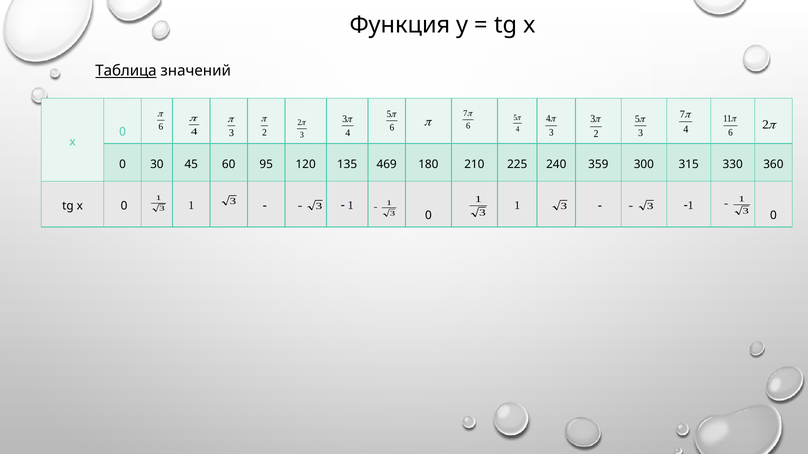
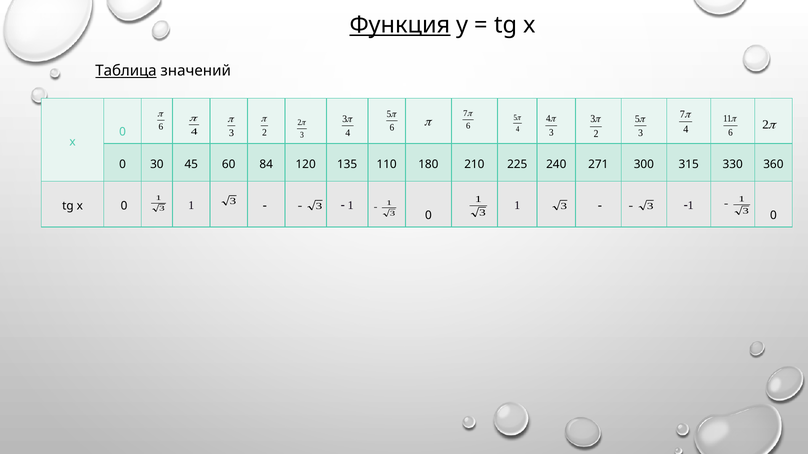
Функция underline: none -> present (400, 25)
95: 95 -> 84 (266, 165)
469: 469 -> 110 (387, 165)
359: 359 -> 271 (598, 165)
